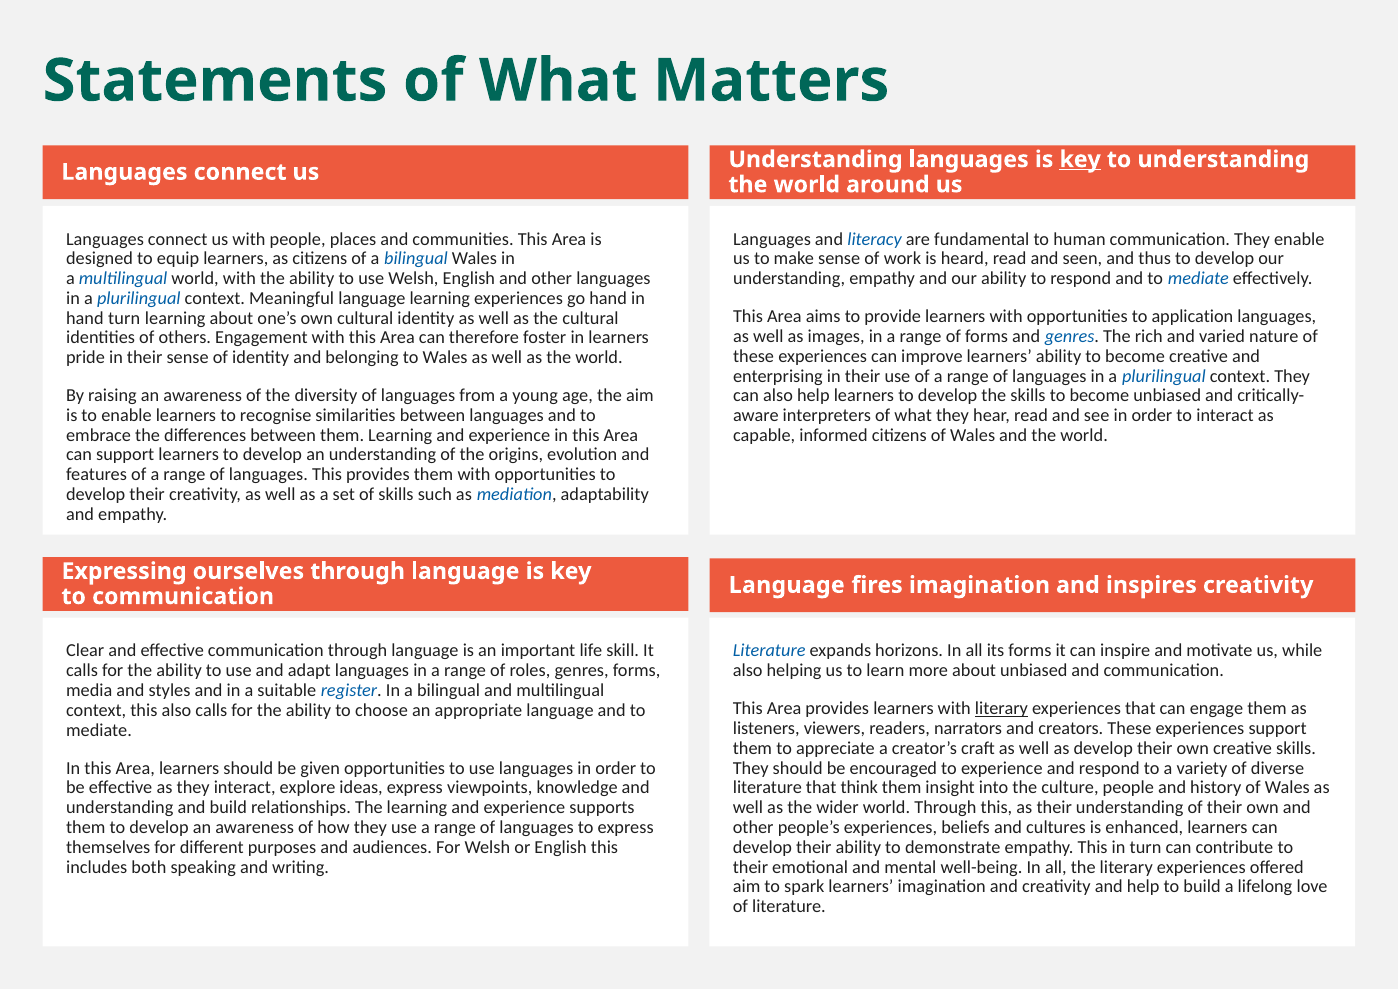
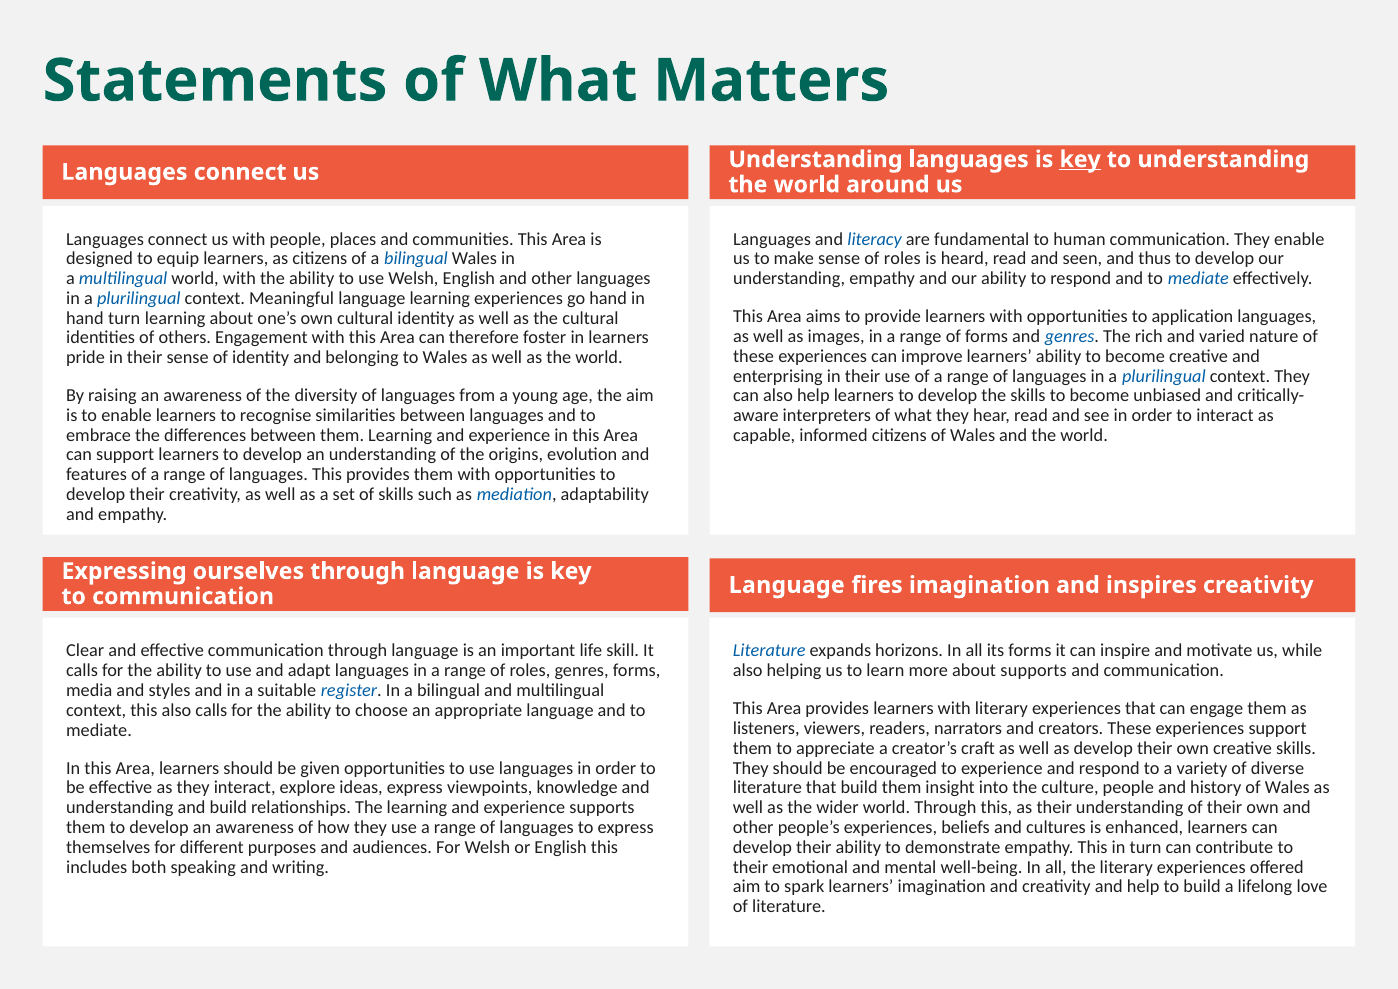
sense of work: work -> roles (902, 259)
about unbiased: unbiased -> supports (1034, 670)
literary underline: present -> none (1001, 708)
that think: think -> build (859, 787)
